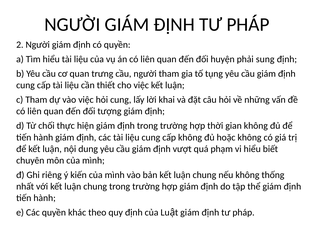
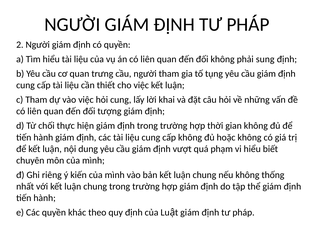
đối huyện: huyện -> không (223, 59)
